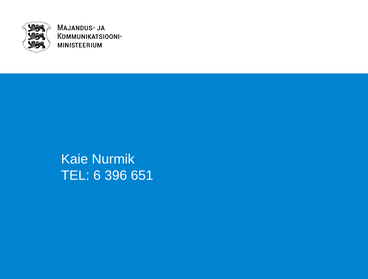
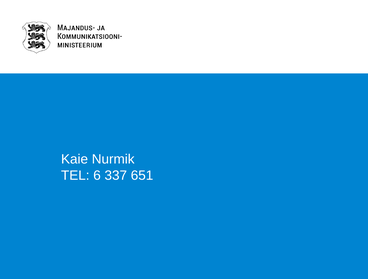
396: 396 -> 337 (116, 176)
